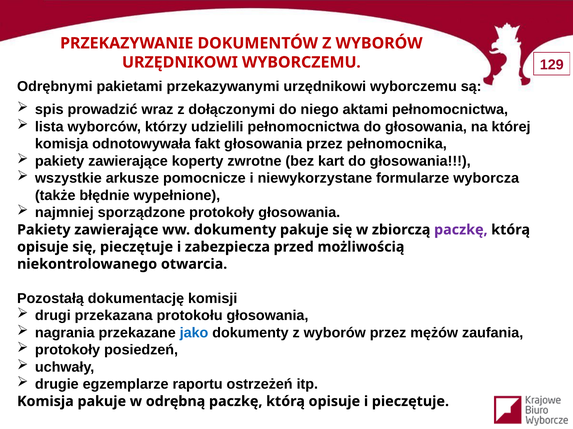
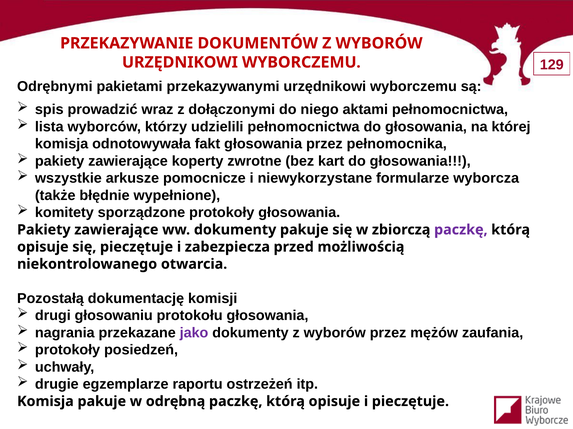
najmniej: najmniej -> komitety (64, 213)
przekazana: przekazana -> głosowaniu (114, 316)
jako colour: blue -> purple (194, 333)
